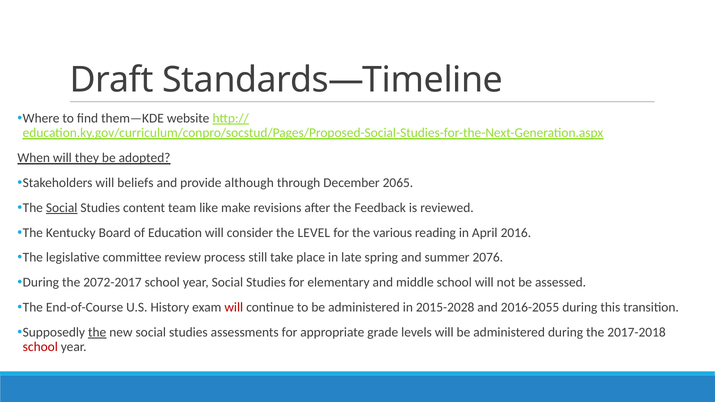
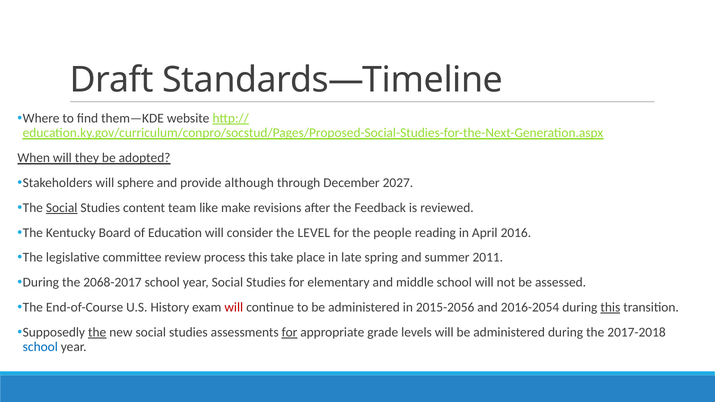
beliefs: beliefs -> sphere (136, 183)
2065: 2065 -> 2027 (398, 183)
various: various -> people (392, 233)
process still: still -> this (258, 258)
2076: 2076 -> 2011 (488, 258)
2072-2017: 2072-2017 -> 2068-2017 (112, 283)
2015-2028: 2015-2028 -> 2015-2056 (445, 307)
2016-2055: 2016-2055 -> 2016-2054 (530, 307)
this underline: none -> present (610, 307)
for underline: none -> present (290, 332)
school colour: red -> blue (40, 347)
